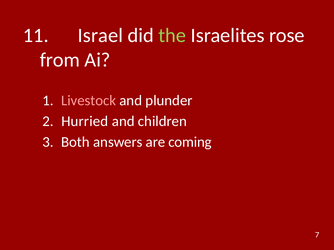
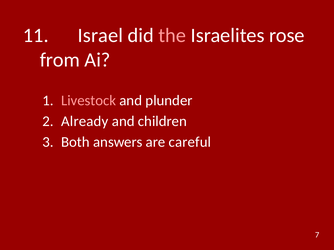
the colour: light green -> pink (172, 36)
Hurried: Hurried -> Already (85, 121)
coming: coming -> careful (190, 142)
